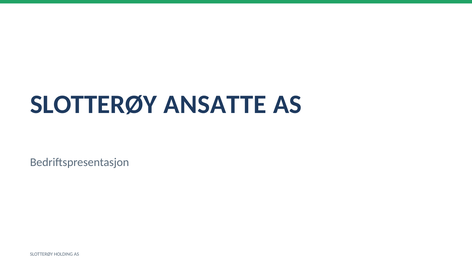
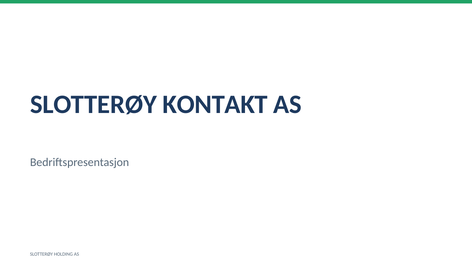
ANSATTE: ANSATTE -> KONTAKT (215, 105)
